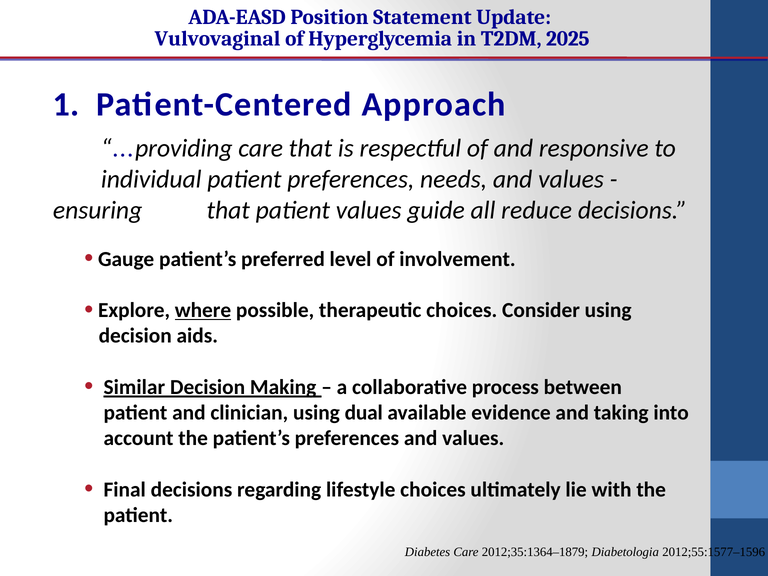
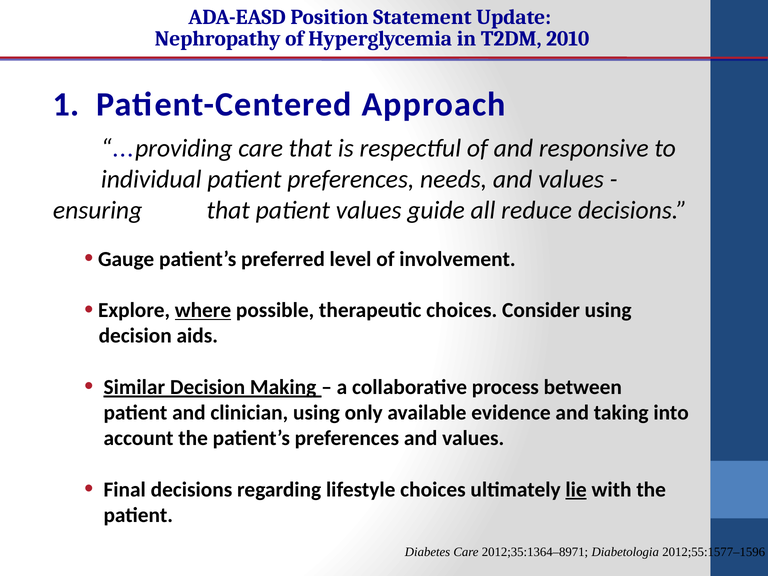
Vulvovaginal: Vulvovaginal -> Nephropathy (218, 39)
2025: 2025 -> 2010 (568, 39)
dual: dual -> only (364, 413)
lie underline: none -> present (576, 490)
2012;35:1364–1879: 2012;35:1364–1879 -> 2012;35:1364–8971 (535, 552)
